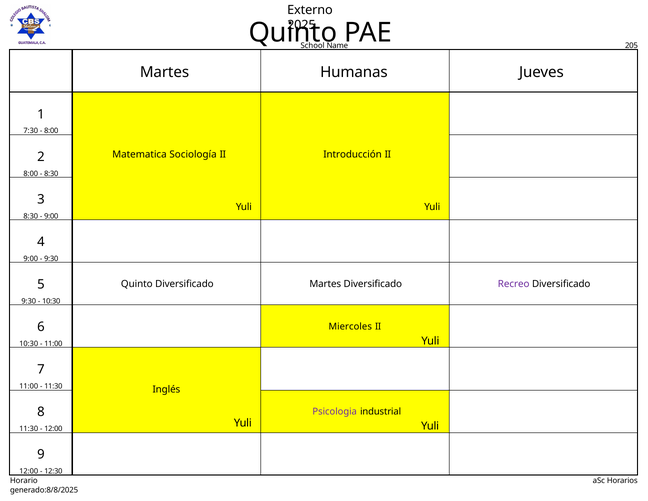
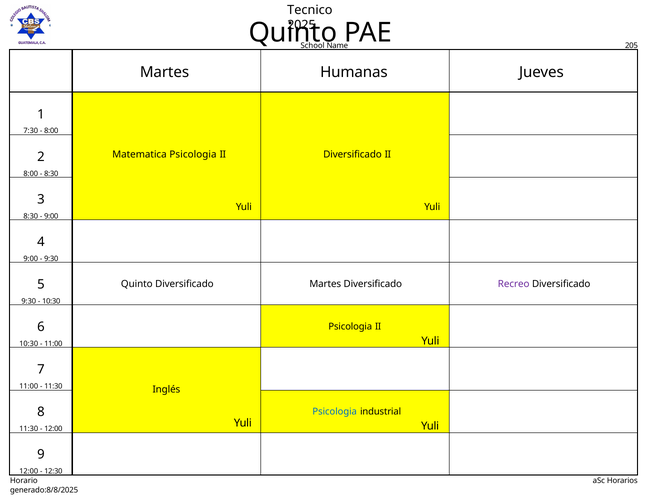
Externo: Externo -> Tecnico (310, 10)
Matematica Sociología: Sociología -> Psicologia (193, 155)
Introducción: Introducción -> Diversificado (353, 155)
Miercoles: Miercoles -> Psicologia (350, 326)
Psicologia colour: purple -> blue (335, 412)
